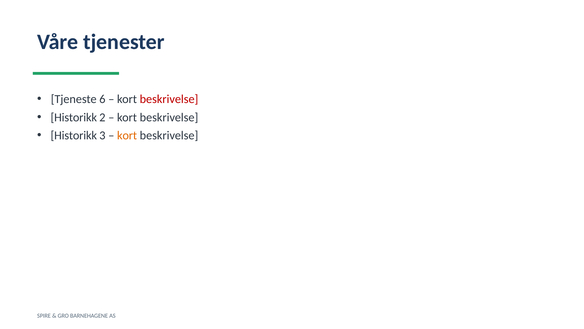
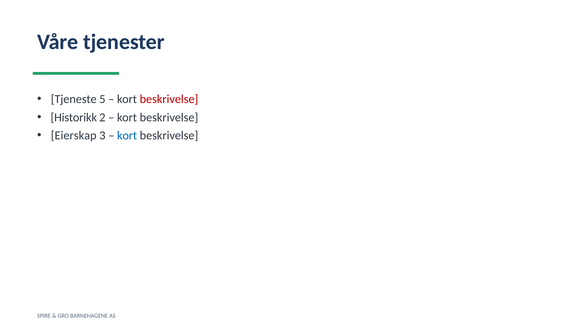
6: 6 -> 5 (102, 99)
Historikk: Historikk -> Eierskap (74, 135)
kort colour: orange -> blue (127, 135)
